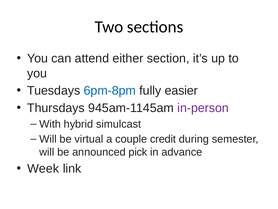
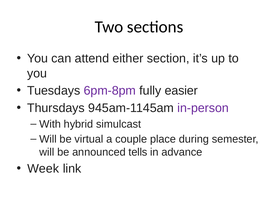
6pm-8pm colour: blue -> purple (110, 90)
credit: credit -> place (163, 139)
pick: pick -> tells (138, 152)
